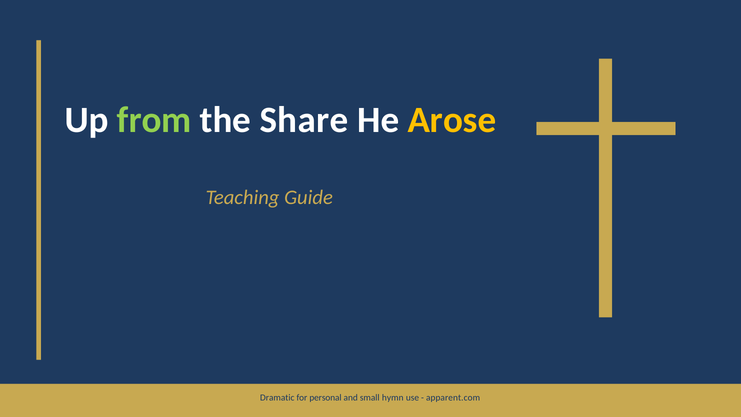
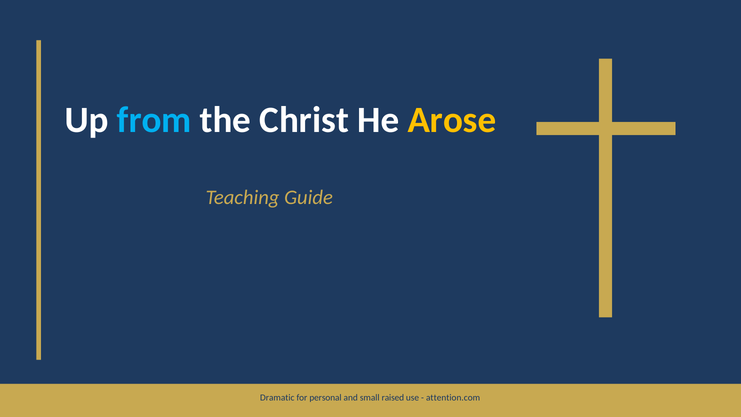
from colour: light green -> light blue (154, 120)
Share: Share -> Christ (304, 120)
hymn: hymn -> raised (393, 398)
apparent.com: apparent.com -> attention.com (453, 398)
